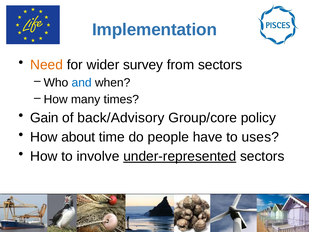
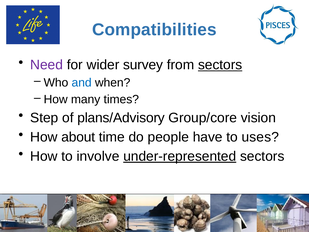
Implementation: Implementation -> Compatibilities (154, 30)
Need colour: orange -> purple (47, 65)
sectors underline: none -> present (220, 65)
Gain: Gain -> Step (44, 118)
back/Advisory: back/Advisory -> plans/Advisory (121, 118)
policy: policy -> vision (258, 118)
